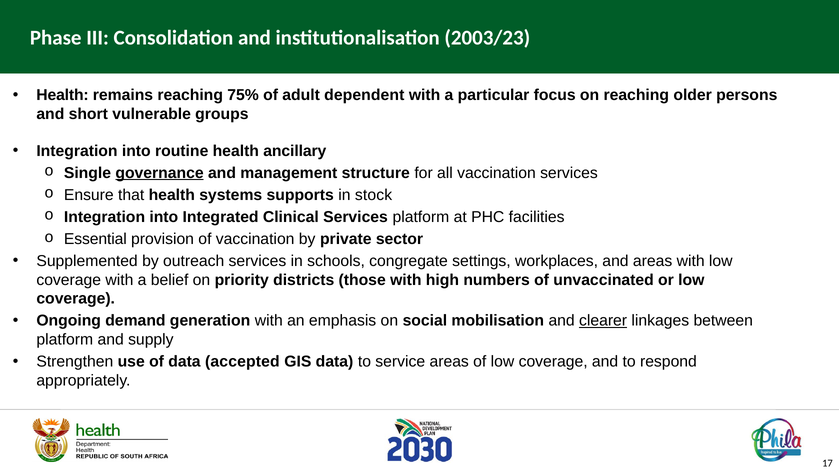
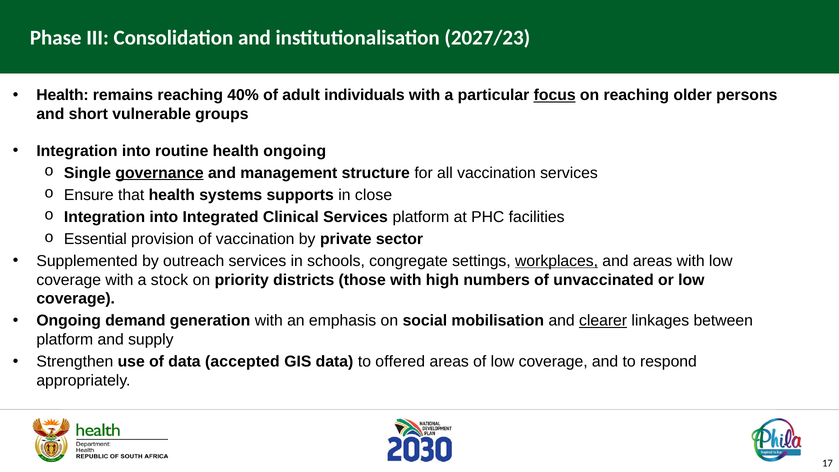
2003/23: 2003/23 -> 2027/23 (487, 38)
75%: 75% -> 40% (243, 95)
dependent: dependent -> individuals (364, 95)
focus underline: none -> present (555, 95)
health ancillary: ancillary -> ongoing (295, 151)
stock: stock -> close (374, 195)
workplaces underline: none -> present (557, 261)
belief: belief -> stock (170, 280)
service: service -> offered (400, 362)
